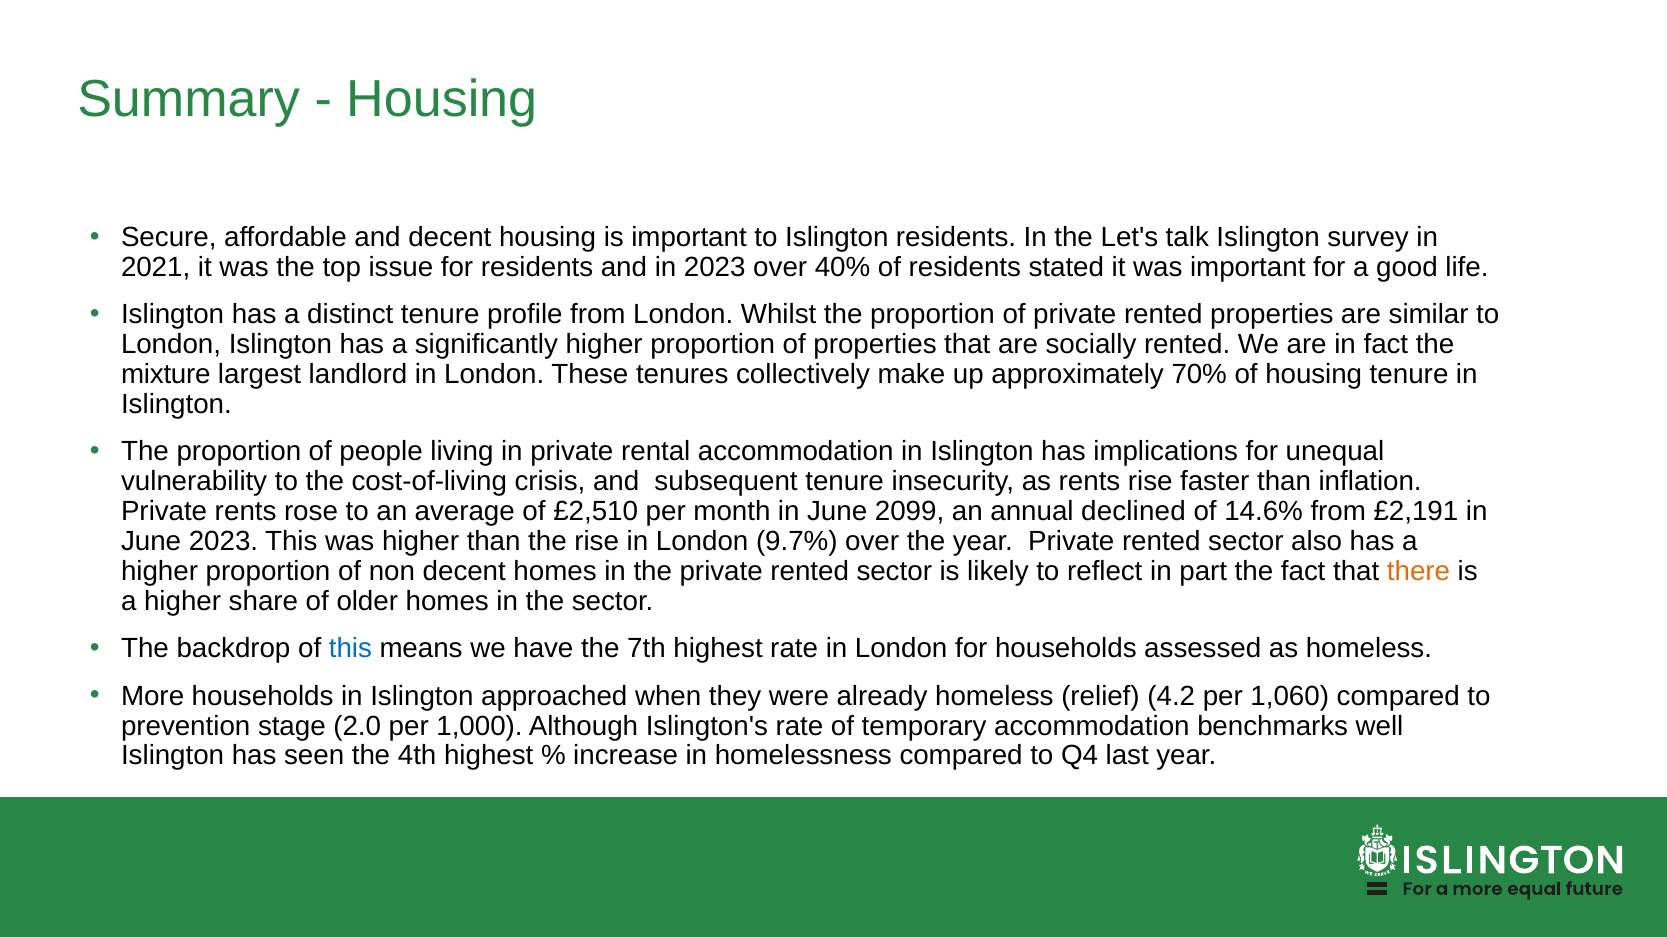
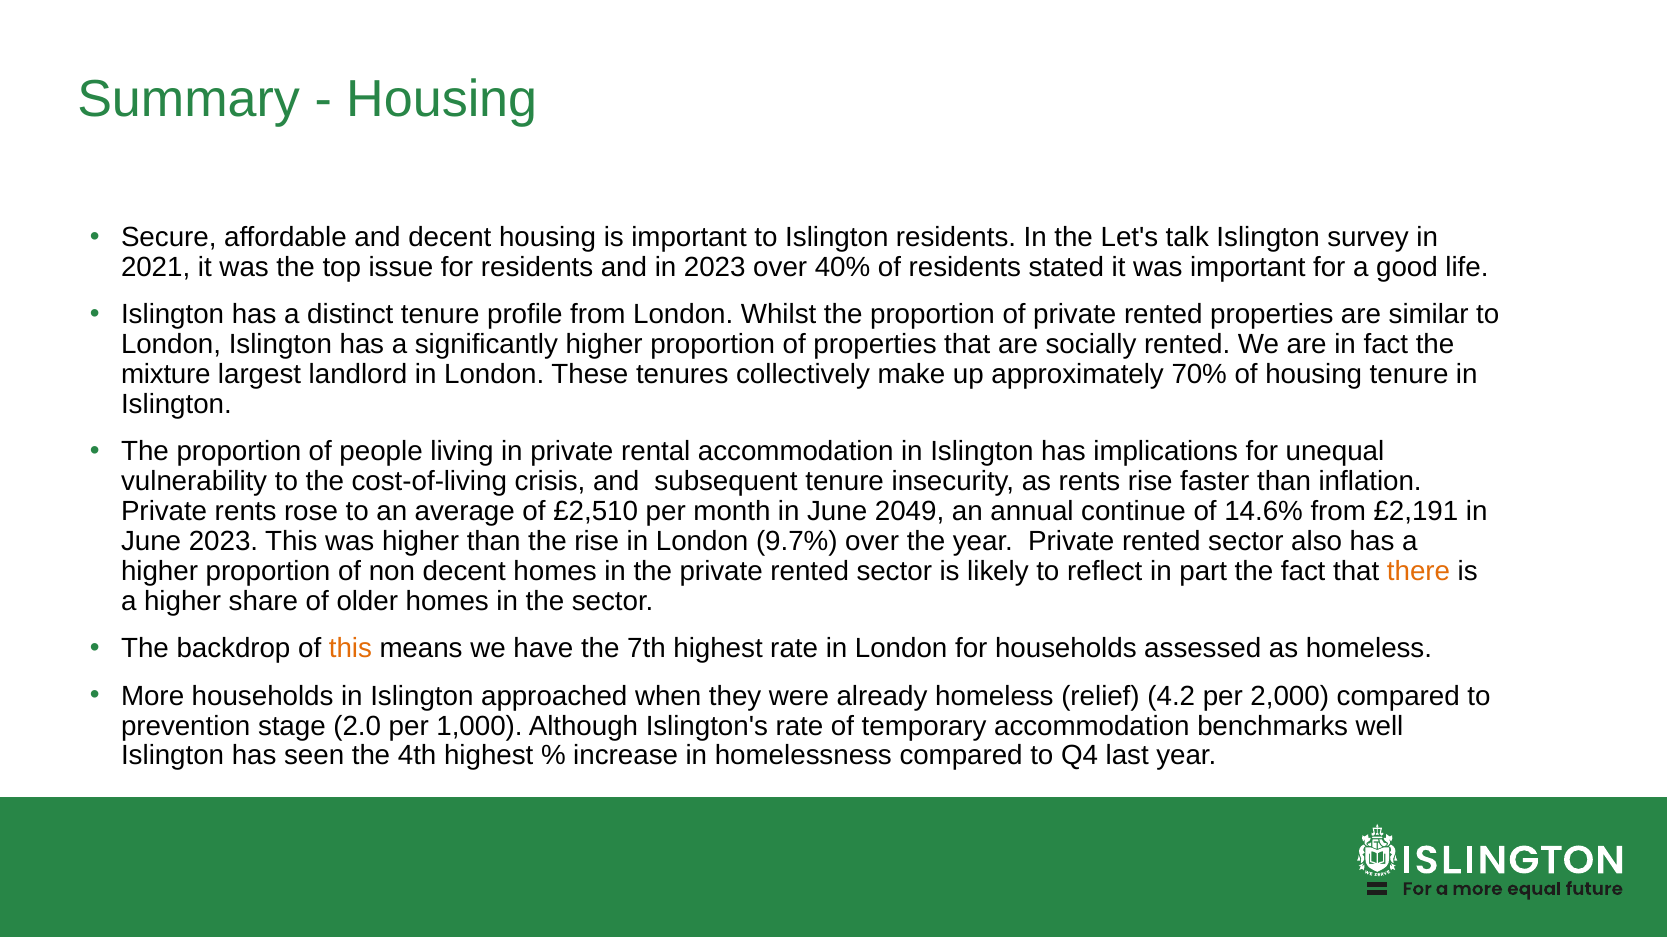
2099: 2099 -> 2049 (910, 512)
declined: declined -> continue (1134, 512)
this colour: blue -> orange (350, 649)
1,060: 1,060 -> 2,000 (1290, 696)
